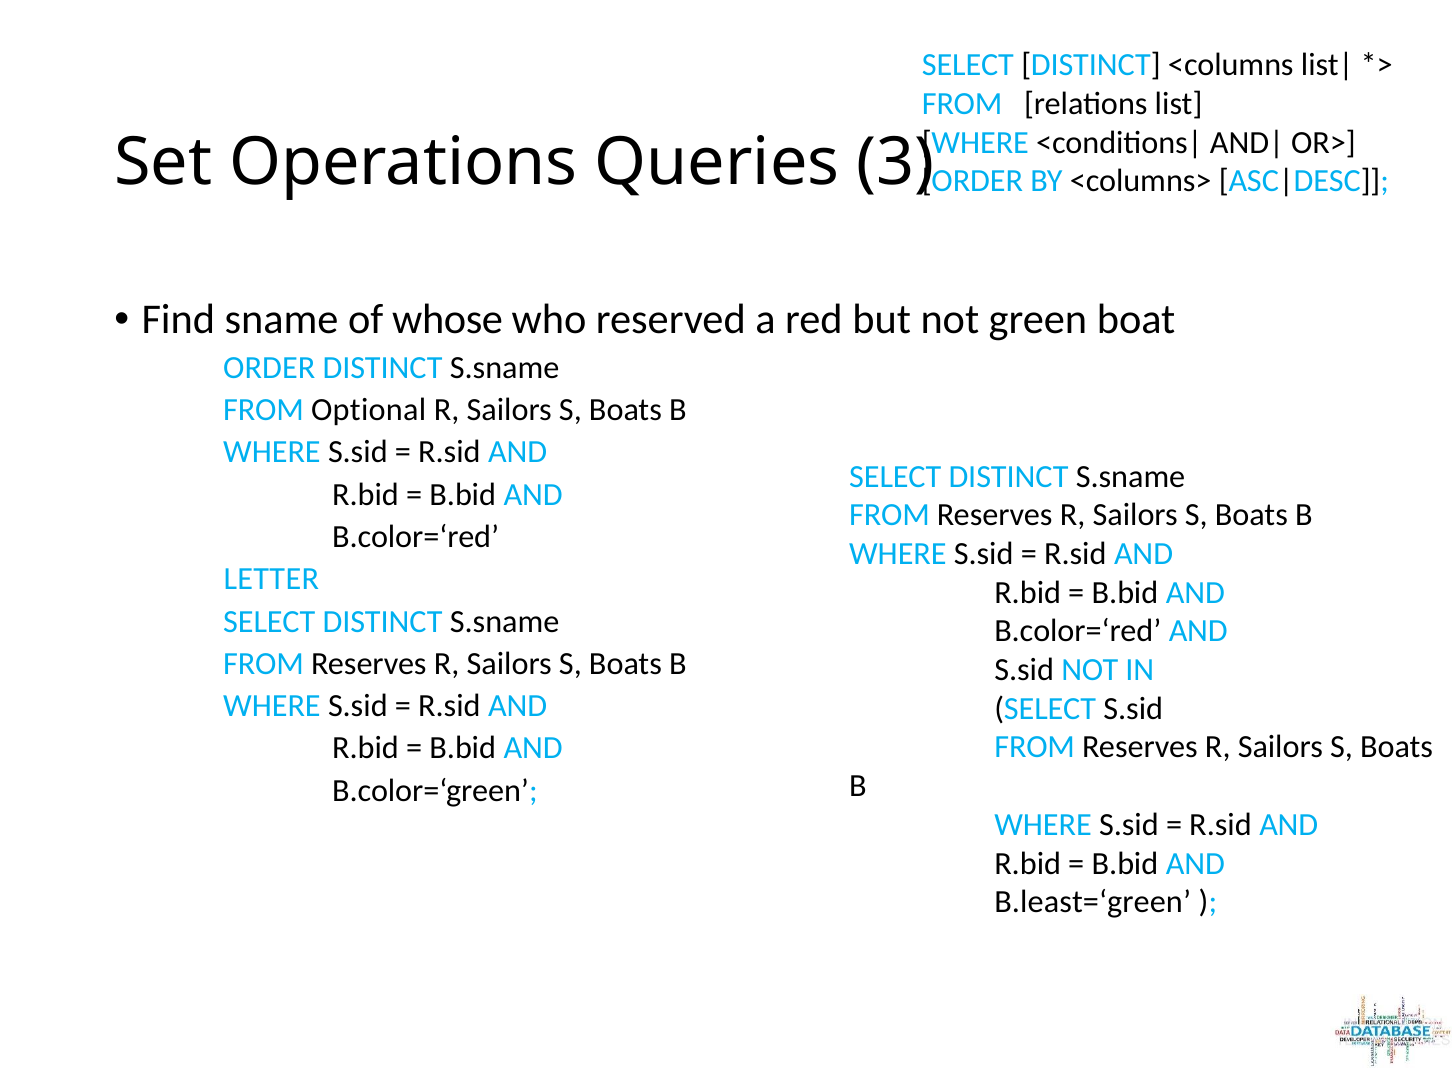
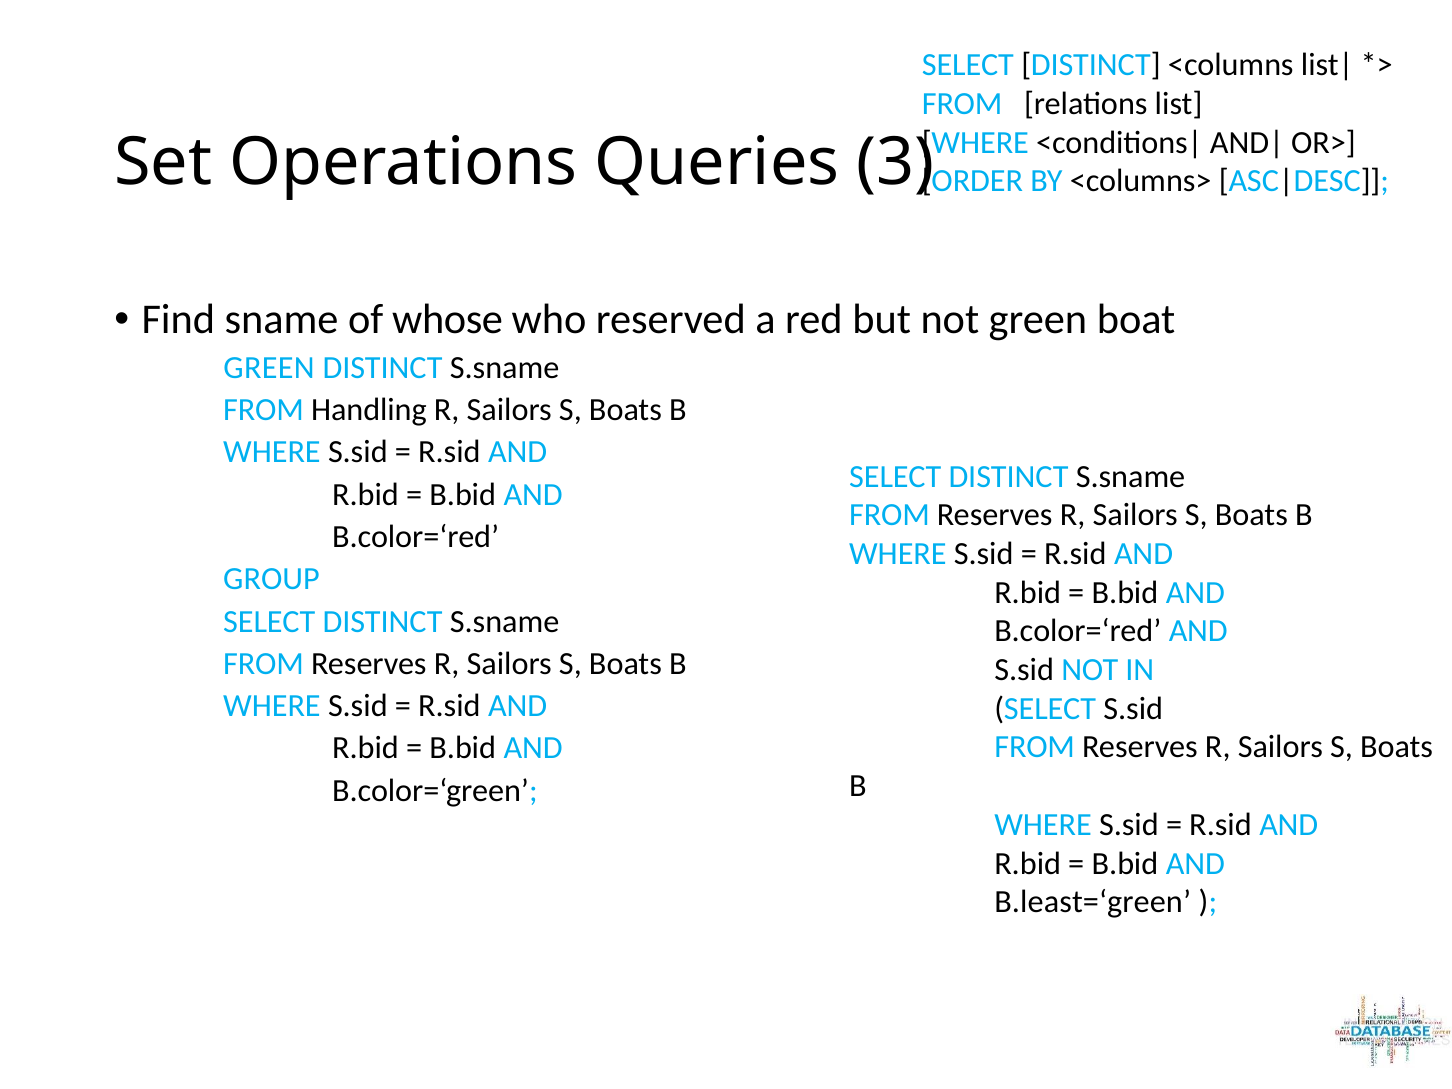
ORDER: ORDER -> GREEN (269, 368)
Optional: Optional -> Handling (369, 410)
LETTER: LETTER -> GROUP (271, 579)
